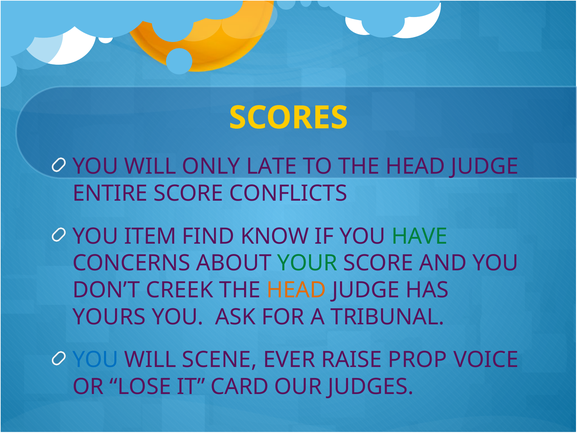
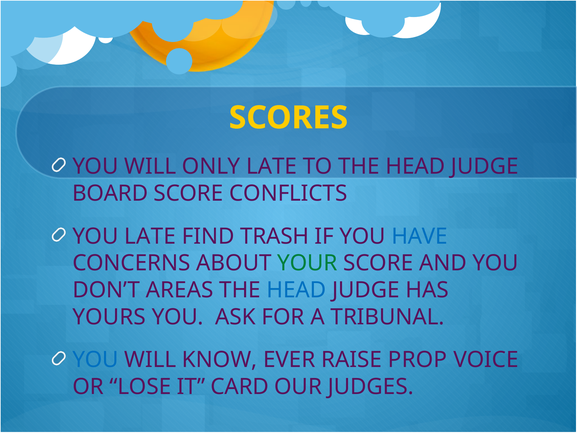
ENTIRE: ENTIRE -> BOARD (110, 193)
YOU ITEM: ITEM -> LATE (150, 236)
KNOW: KNOW -> TRASH (275, 236)
HAVE colour: green -> blue (420, 236)
CREEK: CREEK -> AREAS (180, 290)
HEAD colour: orange -> blue (296, 290)
SCENE: SCENE -> KNOW (220, 360)
